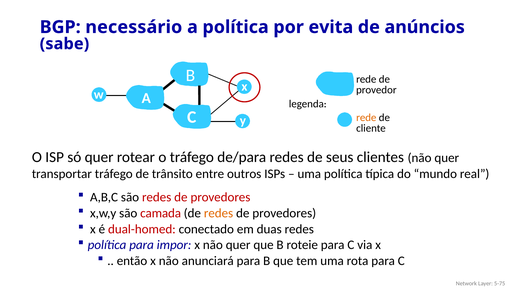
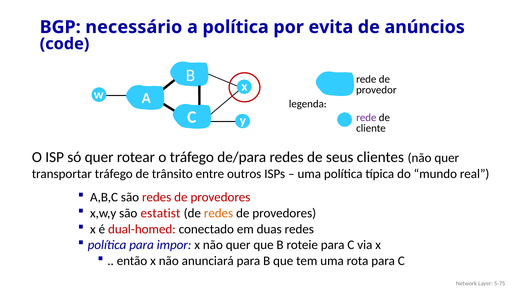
sabe: sabe -> code (65, 44)
rede colour: orange -> purple (366, 118)
camada: camada -> estatist (160, 213)
